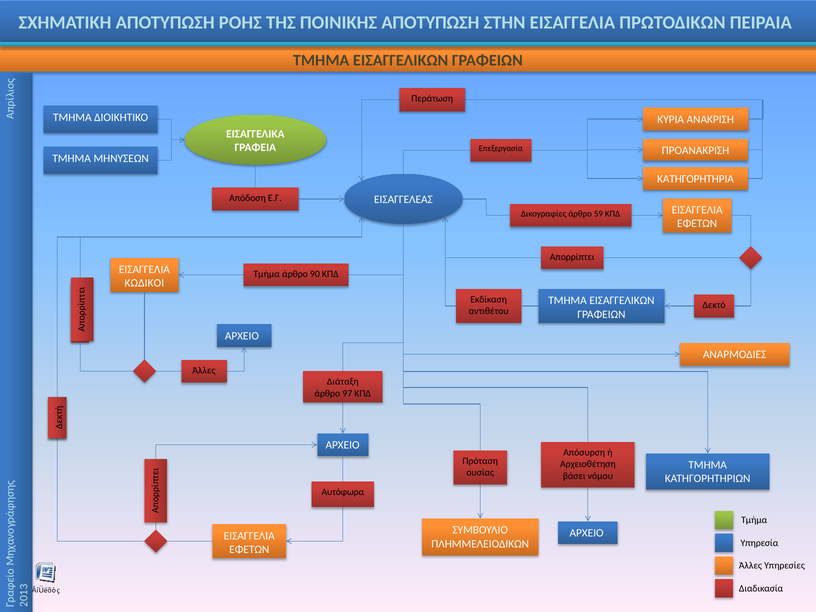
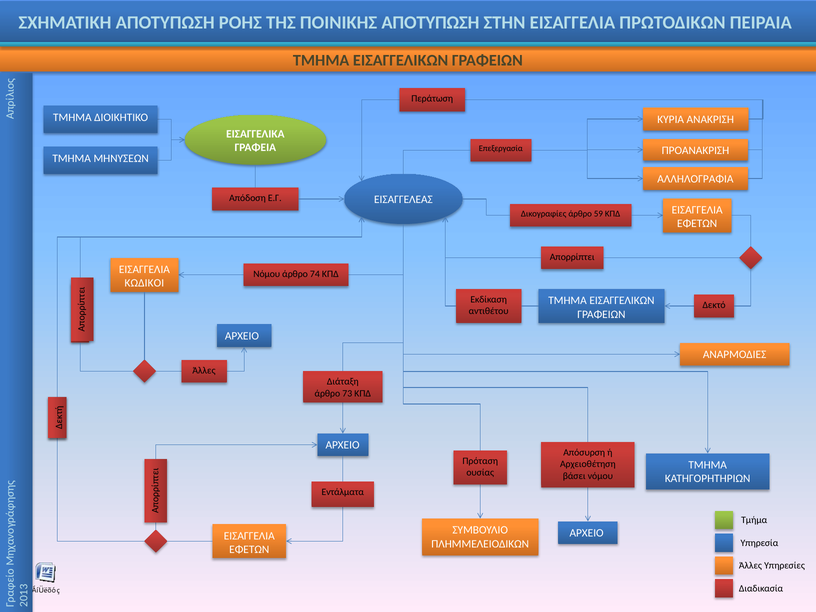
ΚΑΤΗΓΟΡΗΤΗΡΙΑ: ΚΑΤΗΓΟΡΗΤΗΡΙΑ -> ΑΛΛΗΛΟΓΡΑΦΙΑ (695, 179)
Τμήμα: Τμήμα -> Νόμου (267, 274)
90: 90 -> 74 (315, 274)
97: 97 -> 73 (347, 393)
Αυτόφωρα: Αυτόφωρα -> Εντάλματα (343, 492)
